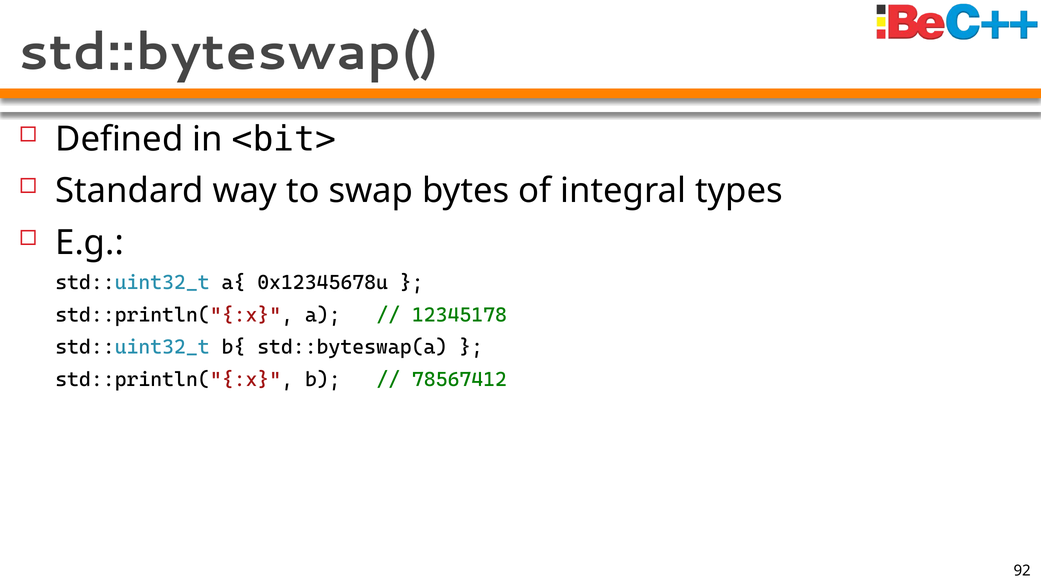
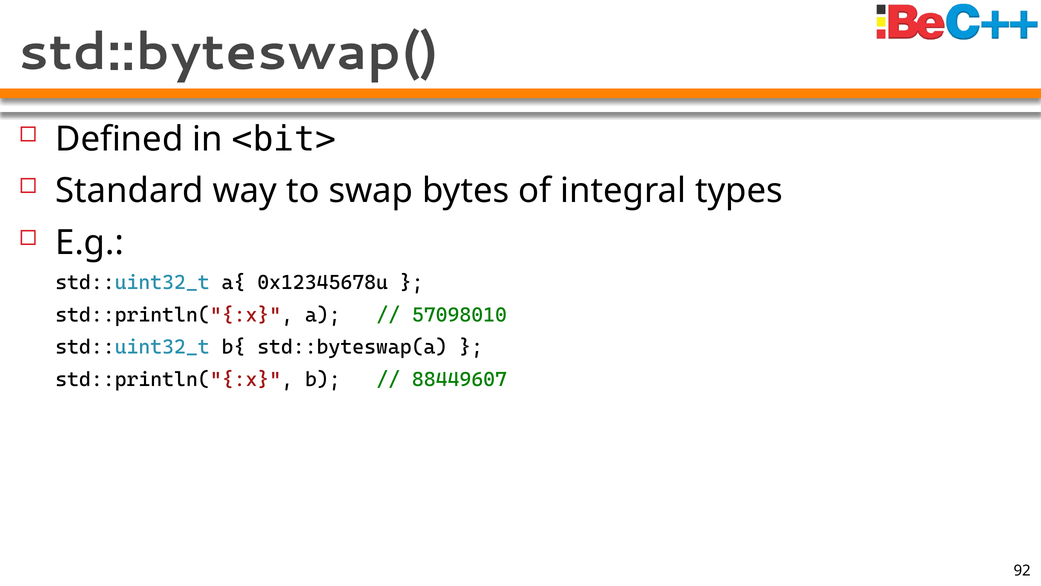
12345178: 12345178 -> 57098010 (459, 315)
78567412: 78567412 -> 88449607 (459, 379)
